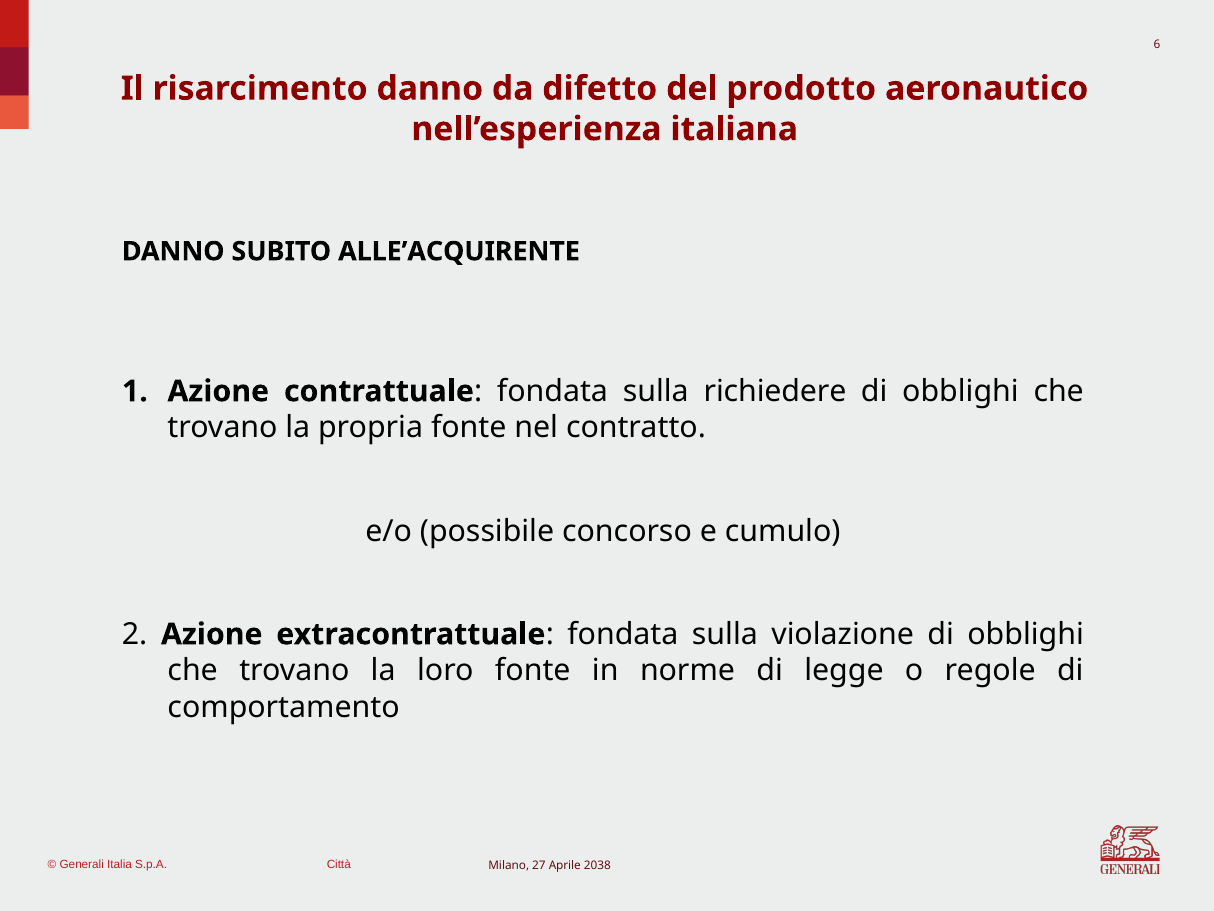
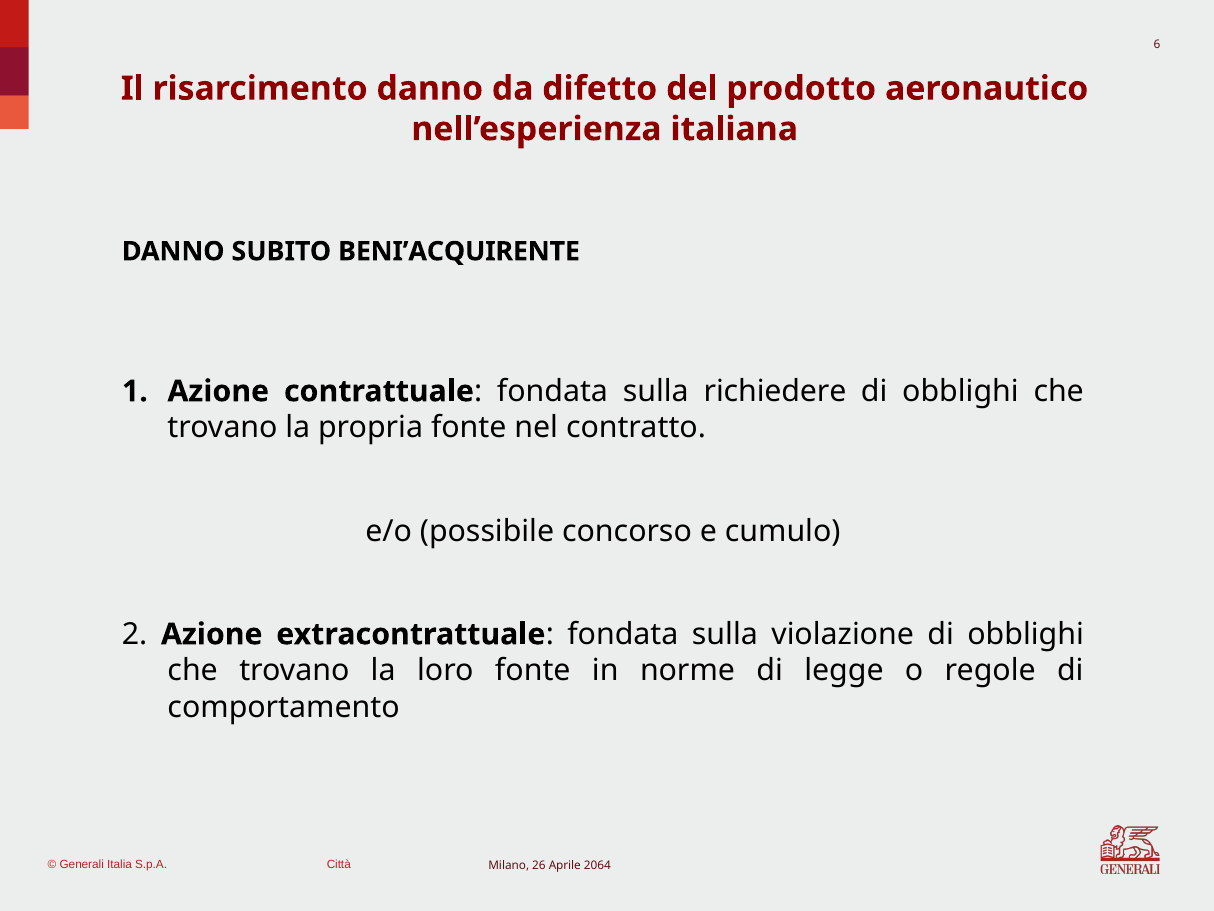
ALLE’ACQUIRENTE: ALLE’ACQUIRENTE -> BENI’ACQUIRENTE (459, 251)
27: 27 -> 26 (539, 866)
2038: 2038 -> 2064 (597, 866)
